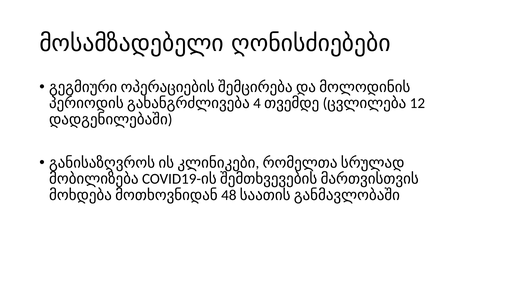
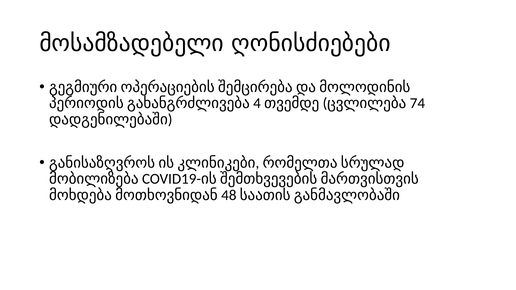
12: 12 -> 74 (417, 103)
